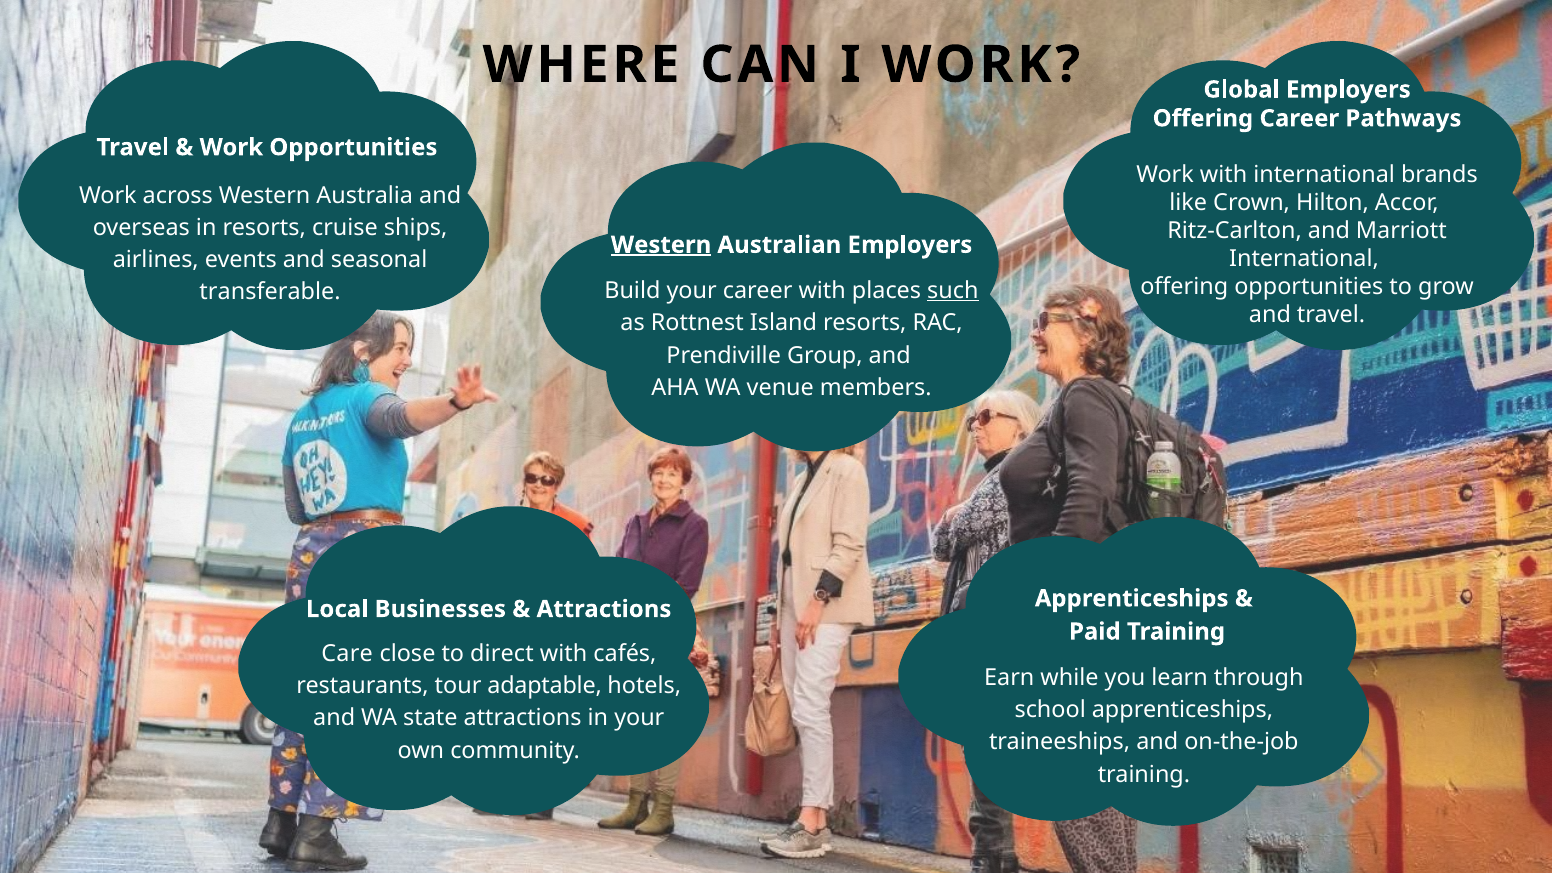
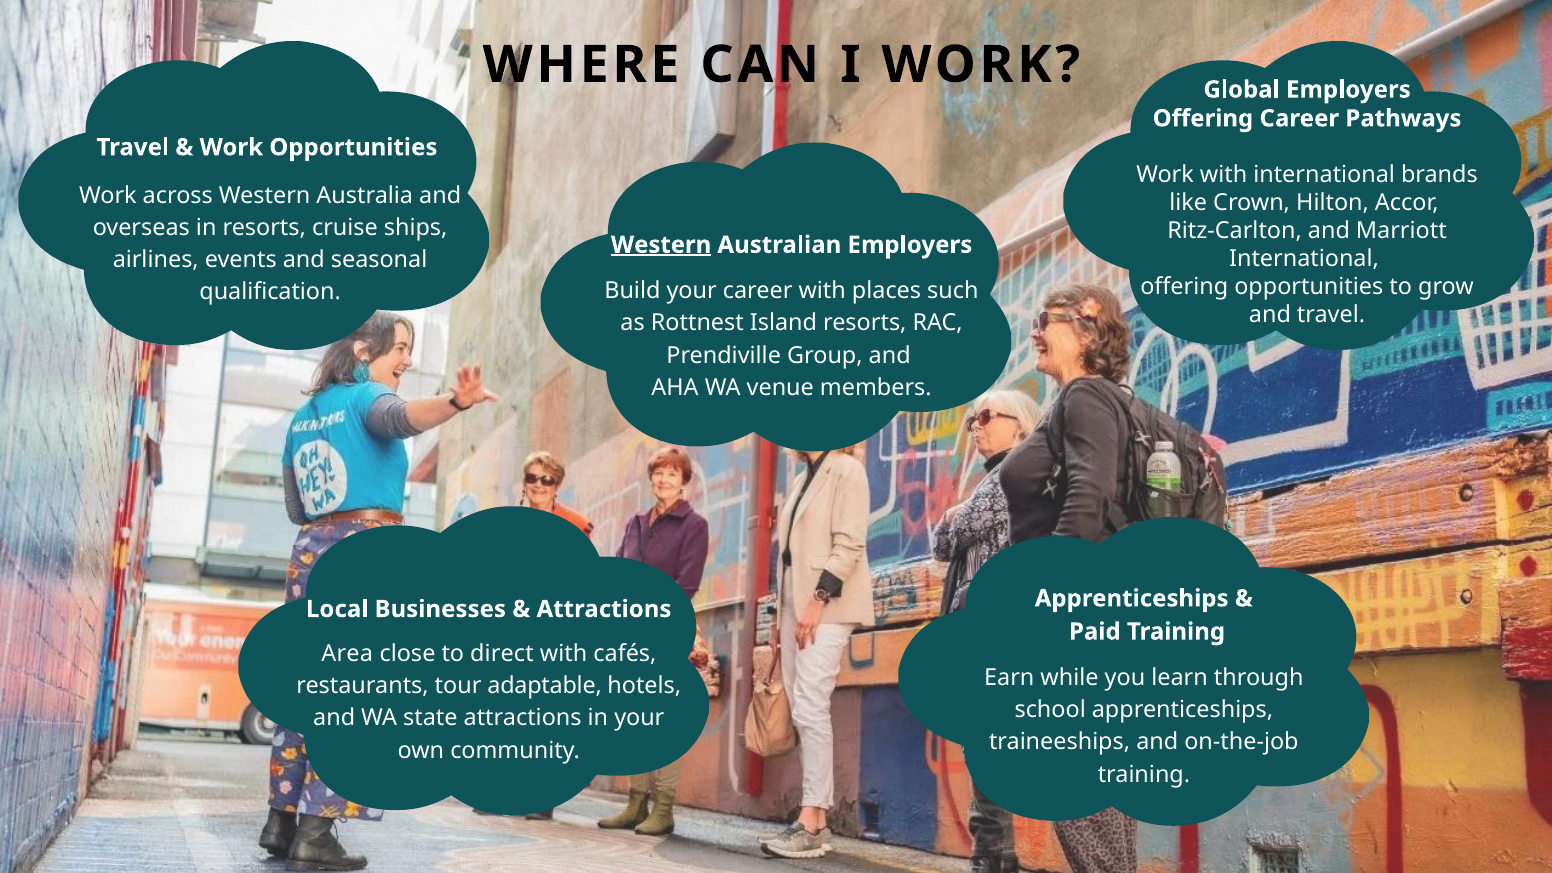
such underline: present -> none (953, 291)
transferable: transferable -> qualification (270, 292)
Care: Care -> Area (347, 653)
